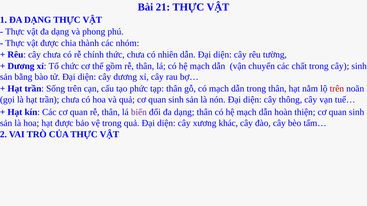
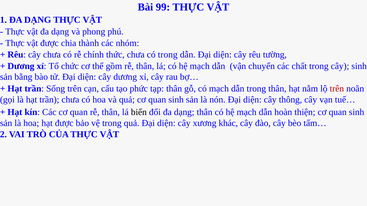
21: 21 -> 99 (163, 7)
có nhiên: nhiên -> trong (168, 55)
biến colour: purple -> black (139, 112)
